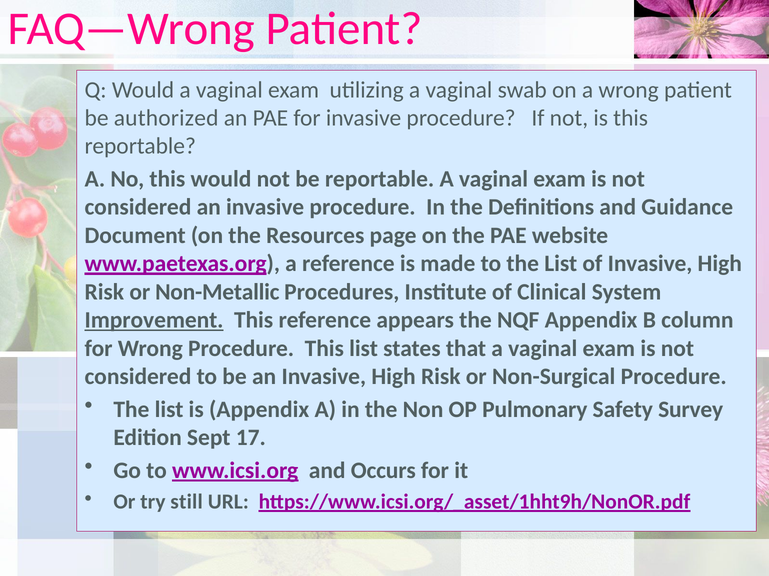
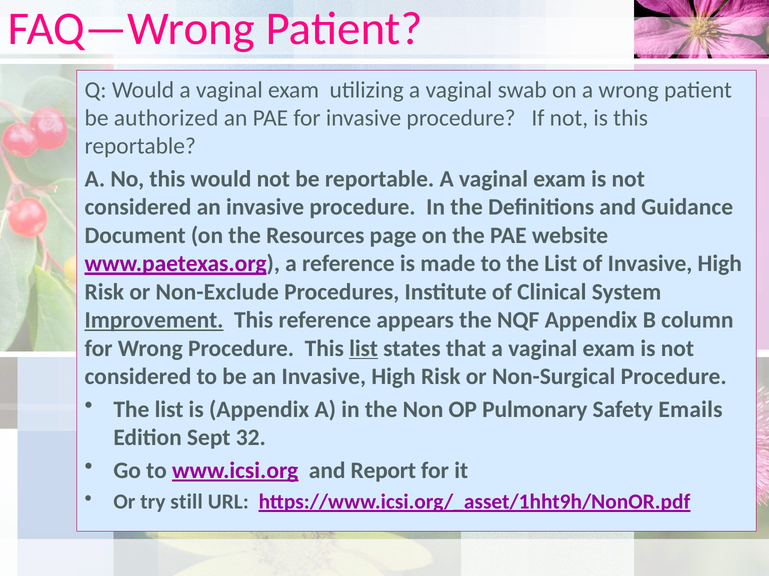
Non-Metallic: Non-Metallic -> Non-Exclude (217, 292)
list underline: none -> present (364, 349)
Survey: Survey -> Emails (690, 410)
17: 17 -> 32 (251, 438)
Occurs: Occurs -> Report (383, 471)
